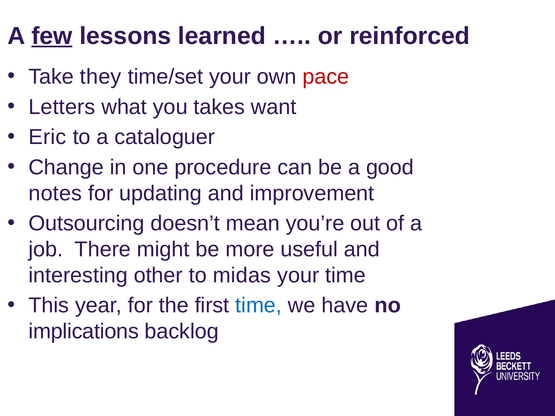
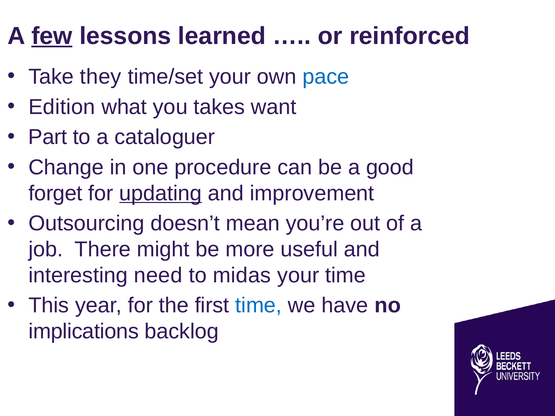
pace colour: red -> blue (326, 77)
Letters: Letters -> Edition (62, 107)
Eric: Eric -> Part (48, 137)
notes: notes -> forget (55, 193)
updating underline: none -> present (161, 193)
other: other -> need (158, 275)
